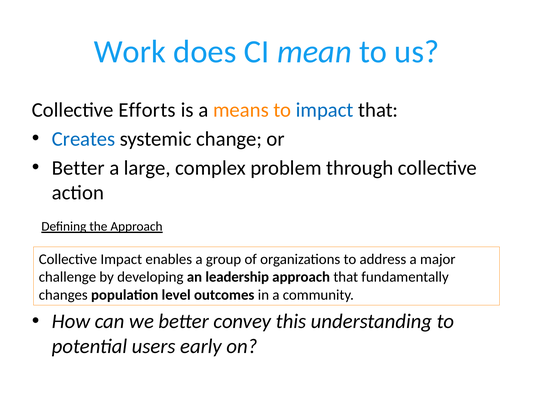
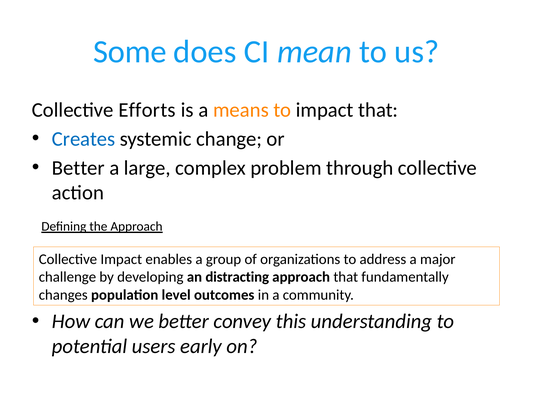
Work: Work -> Some (130, 52)
impact colour: blue -> black (325, 110)
leadership: leadership -> distracting (237, 277)
